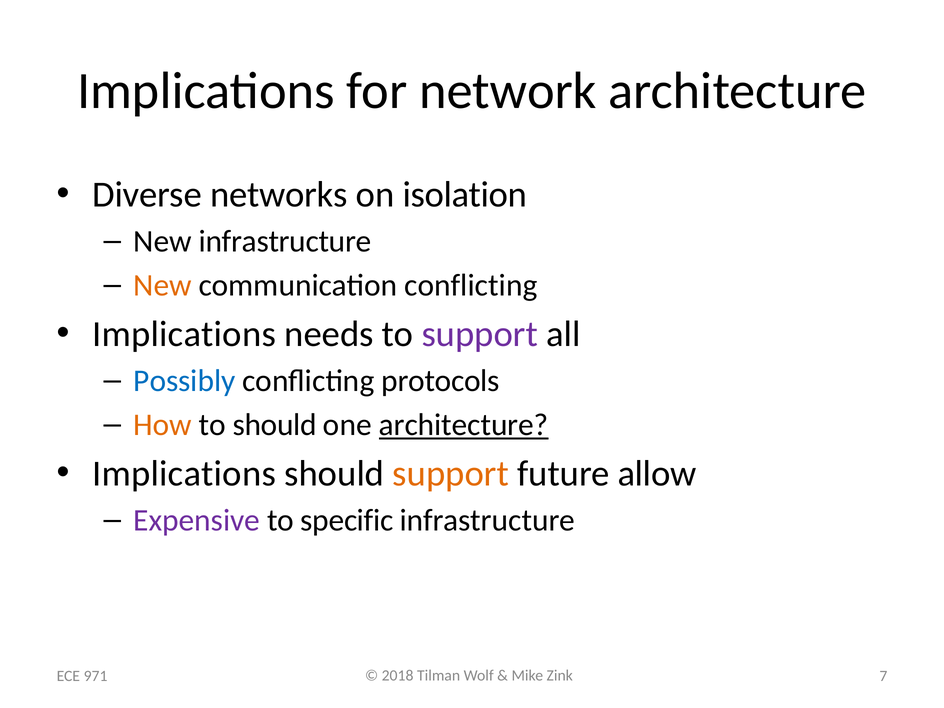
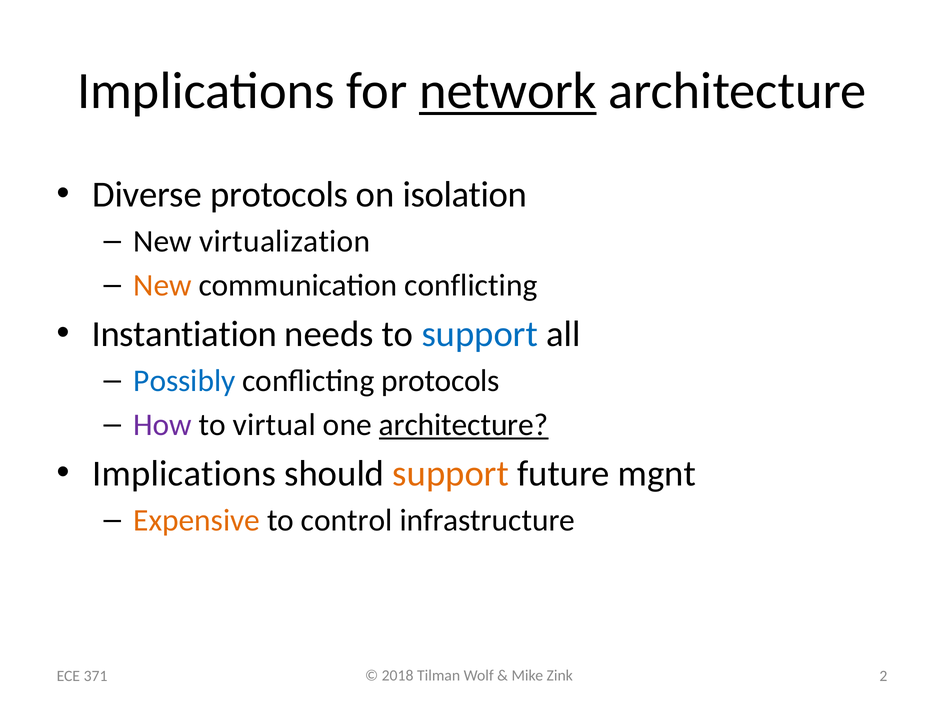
network underline: none -> present (508, 91)
Diverse networks: networks -> protocols (279, 195)
New infrastructure: infrastructure -> virtualization (285, 241)
Implications: Implications -> Instantiation (184, 334)
support colour: purple -> blue (480, 334)
How colour: orange -> purple (163, 425)
to should: should -> virtual (274, 425)
allow: allow -> mgnt (657, 474)
Expensive colour: purple -> orange (197, 520)
specific: specific -> control (347, 520)
7: 7 -> 2 (883, 676)
971: 971 -> 371 (96, 676)
